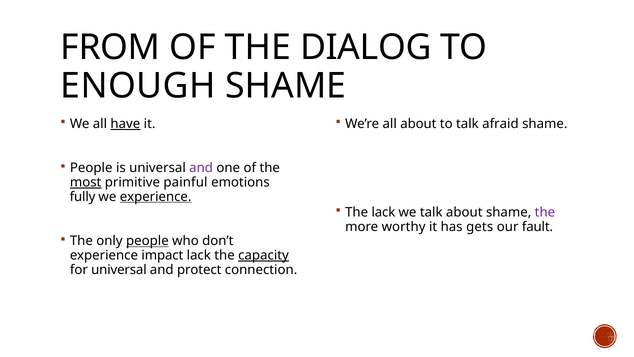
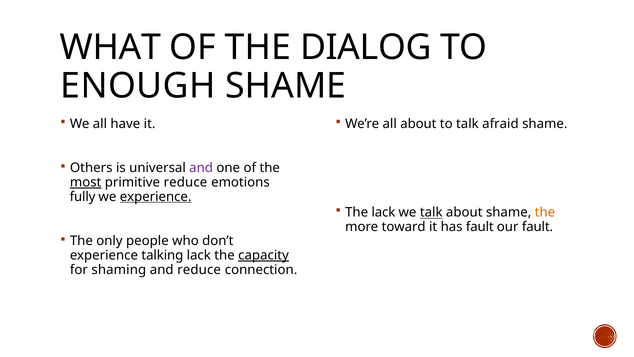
FROM: FROM -> WHAT (110, 48)
have underline: present -> none (125, 124)
People: People -> Others (91, 168)
primitive painful: painful -> reduce (185, 182)
talk underline: none -> present (431, 212)
the colour: purple -> orange (545, 212)
worthy: worthy -> toward (404, 227)
has gets: gets -> fault (480, 227)
people underline: present -> none (147, 241)
impact: impact -> talking (162, 255)
for universal: universal -> shaming (119, 269)
and protect: protect -> reduce (199, 269)
